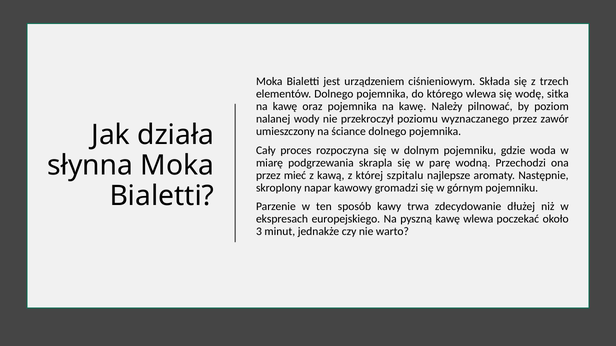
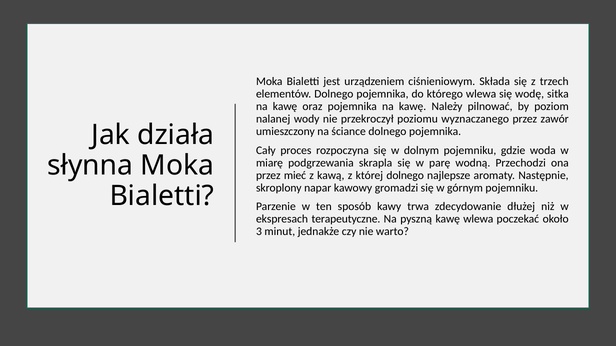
której szpitalu: szpitalu -> dolnego (405, 176)
europejskiego: europejskiego -> terapeutyczne (346, 219)
